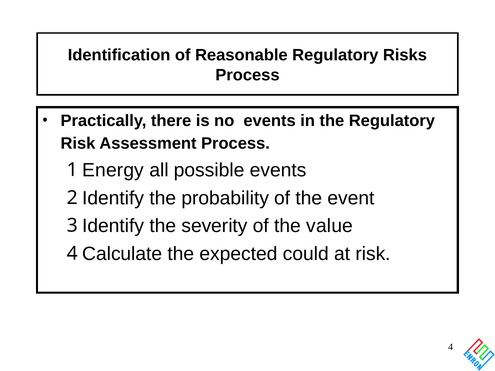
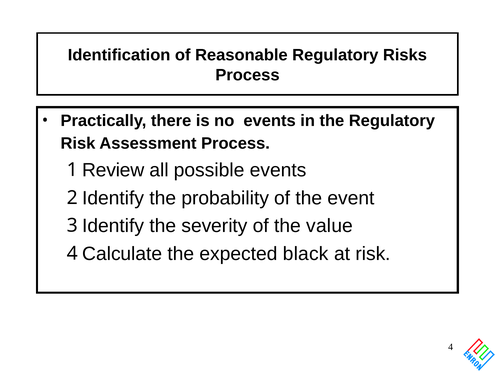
Energy: Energy -> Review (113, 170)
could: could -> black (306, 254)
